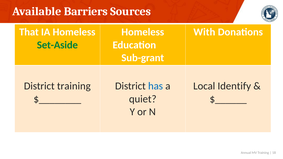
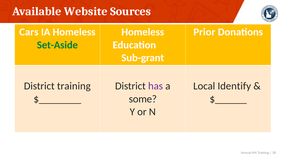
Barriers: Barriers -> Website (86, 11)
That: That -> Cars (29, 32)
With: With -> Prior (204, 32)
has colour: blue -> purple (156, 86)
quiet: quiet -> some (143, 99)
